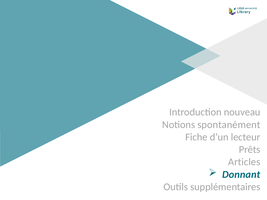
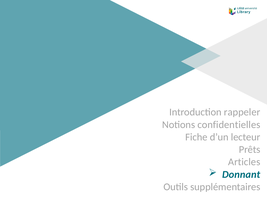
nouveau: nouveau -> rappeler (242, 112)
spontanément: spontanément -> confidentielles (229, 125)
